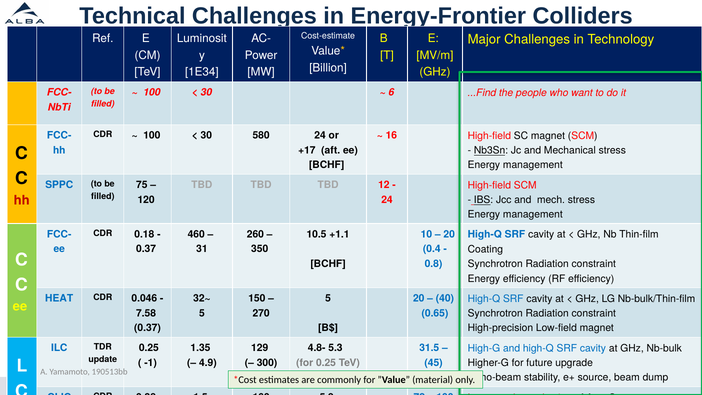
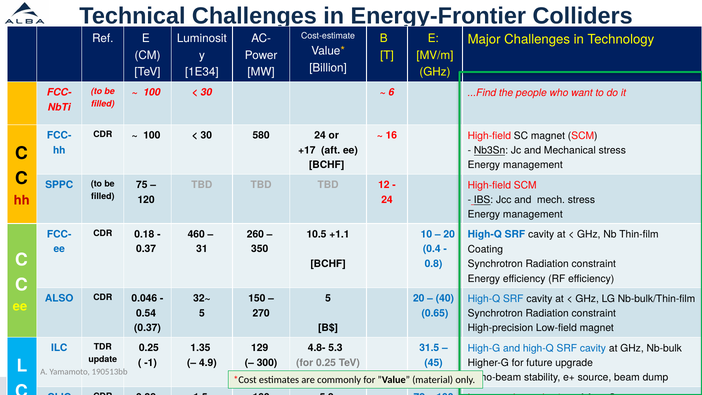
HEAT: HEAT -> ALSO (59, 298)
7.58: 7.58 -> 0.54 (146, 313)
